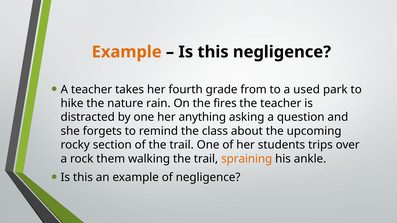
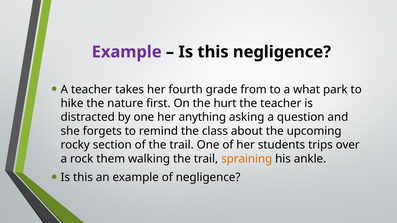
Example colour: orange -> purple (127, 52)
used: used -> what (307, 90)
rain: rain -> first (158, 103)
fires: fires -> hurt (225, 103)
